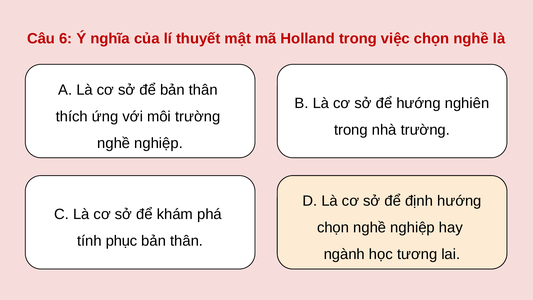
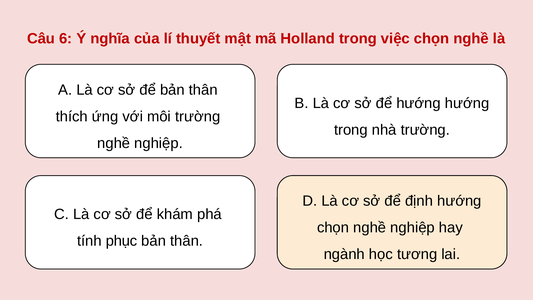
hướng nghiên: nghiên -> hướng (467, 103)
